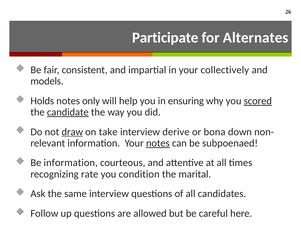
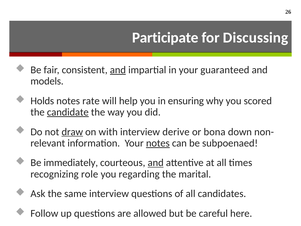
Alternates: Alternates -> Discussing (256, 38)
and underline: none -> present (118, 70)
collectively: collectively -> guaranteed (225, 70)
only: only -> rate (91, 101)
scored underline: present -> none (258, 101)
take: take -> with (108, 132)
Be information: information -> immediately (71, 163)
and underline: none -> present (156, 163)
rate: rate -> role (90, 174)
condition: condition -> regarding (139, 174)
